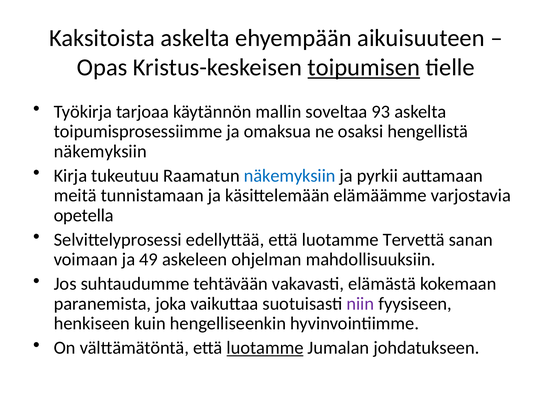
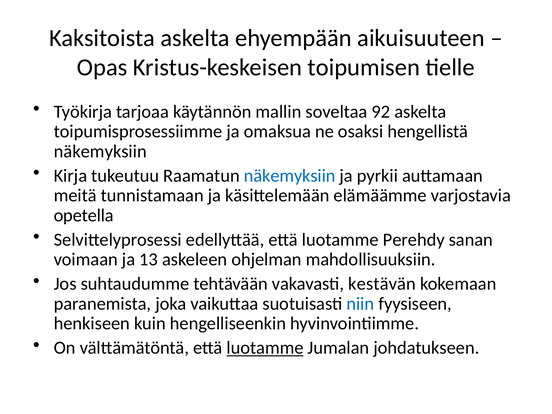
toipumisen underline: present -> none (364, 68)
93: 93 -> 92 (381, 112)
Tervettä: Tervettä -> Perehdy (414, 240)
49: 49 -> 13 (149, 260)
elämästä: elämästä -> kestävän (382, 284)
niin colour: purple -> blue (360, 304)
